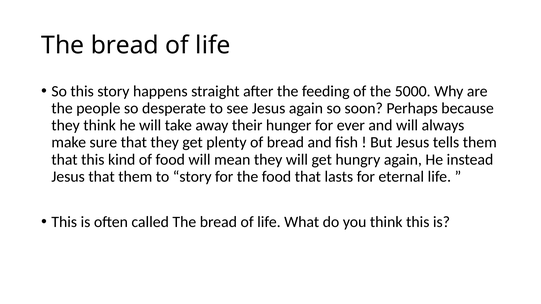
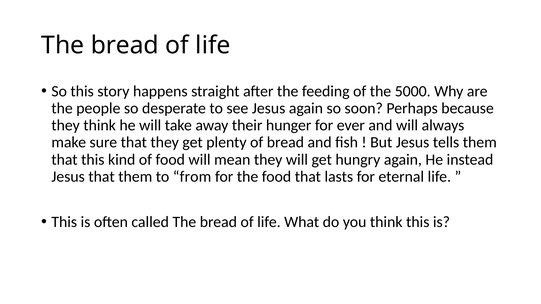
to story: story -> from (192, 177)
